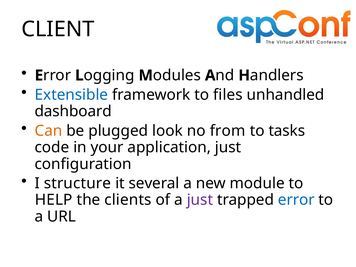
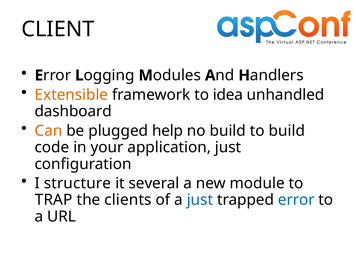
Extensible colour: blue -> orange (71, 95)
files: files -> idea (228, 95)
look: look -> help (168, 131)
no from: from -> build (228, 131)
to tasks: tasks -> build (287, 131)
HELP: HELP -> TRAP (54, 200)
just colour: purple -> blue (200, 200)
